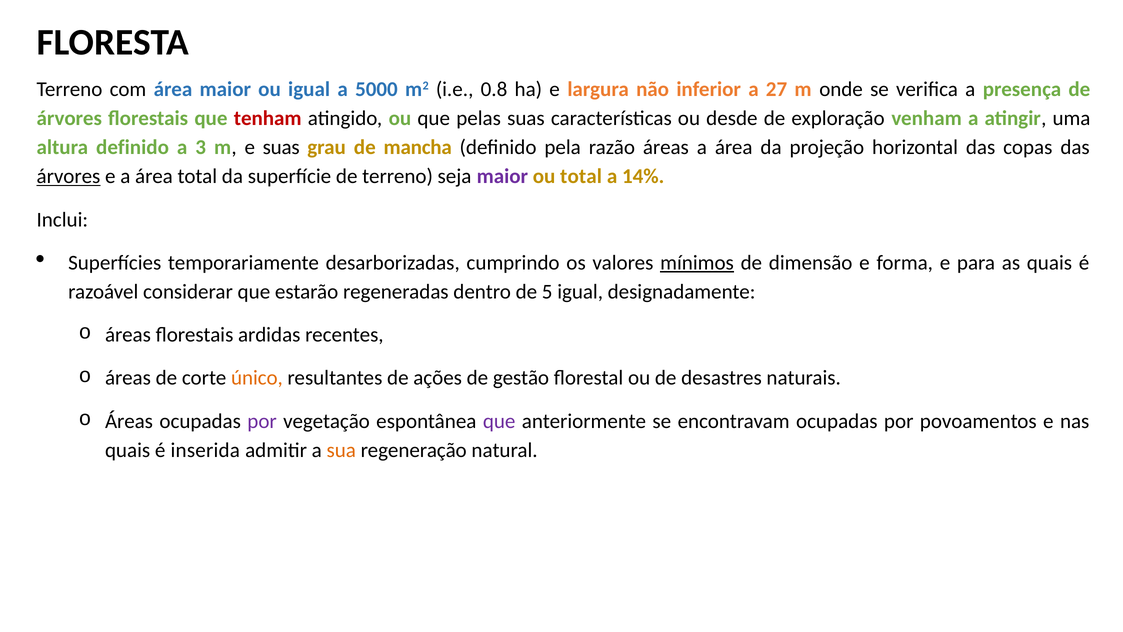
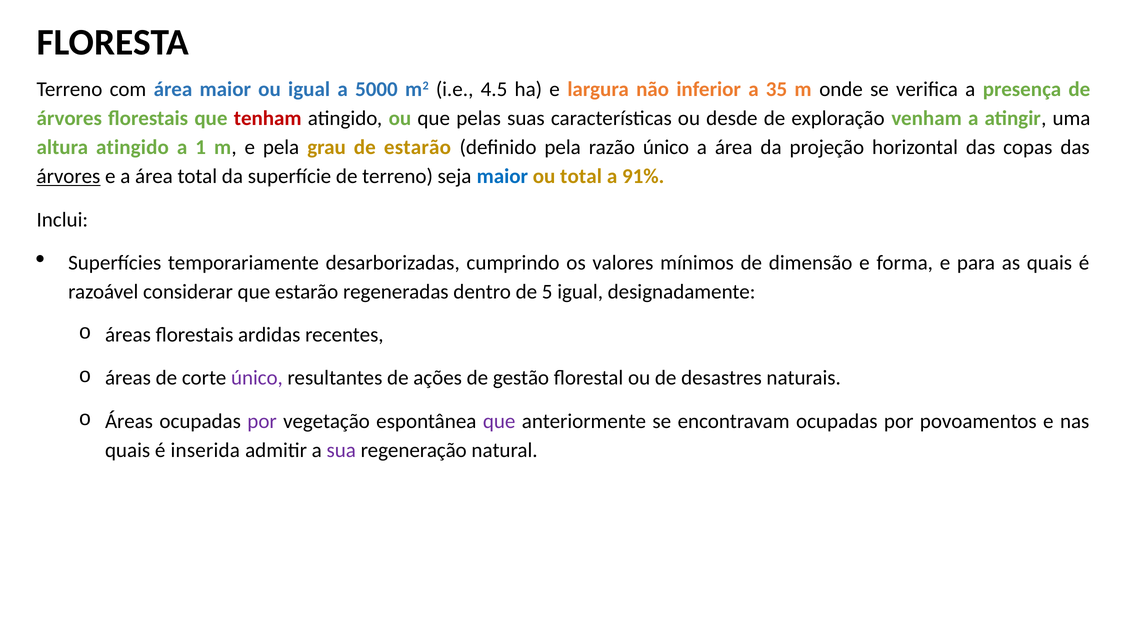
0.8: 0.8 -> 4.5 (494, 89)
27: 27 -> 35 (777, 89)
altura definido: definido -> atingido (132, 147)
3: 3 -> 1 (201, 147)
e suas: suas -> pela (281, 147)
de mancha: mancha -> estarão (417, 147)
razão áreas: áreas -> único (666, 147)
maior colour: purple -> blue (502, 176)
14%: 14% -> 91% (643, 176)
mínimos underline: present -> none (697, 263)
único colour: orange -> purple (257, 378)
sua colour: orange -> purple (341, 450)
